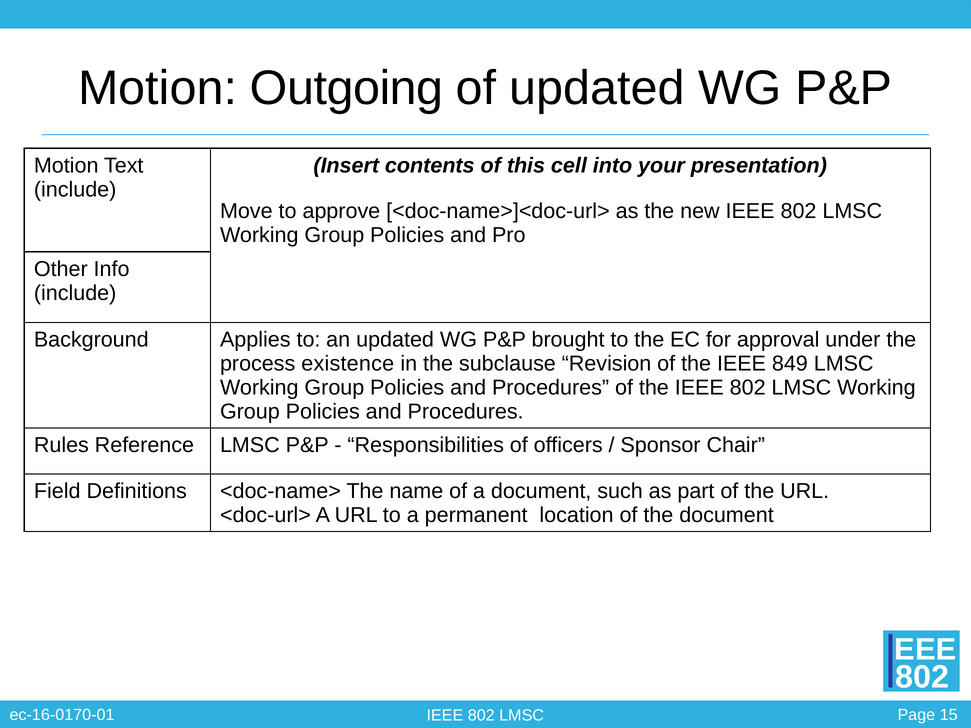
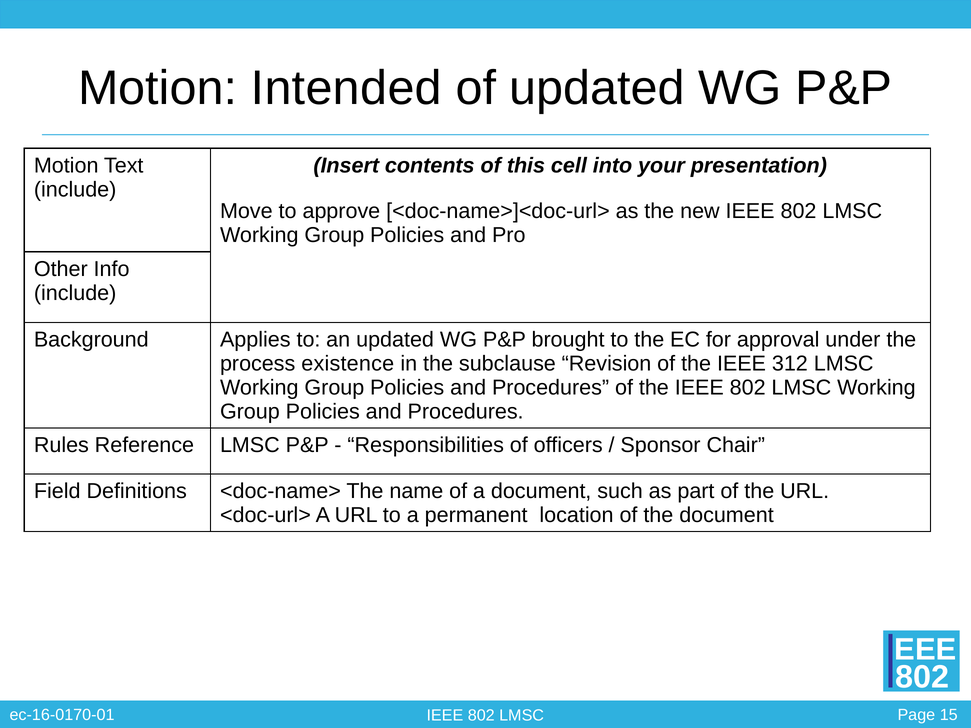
Outgoing: Outgoing -> Intended (346, 88)
849: 849 -> 312 (790, 364)
